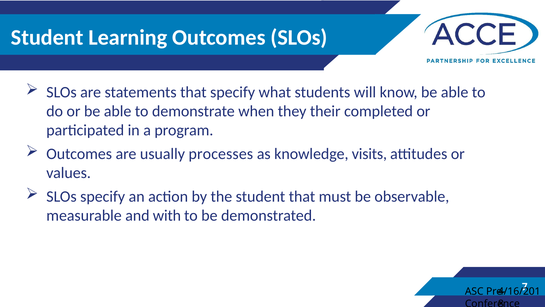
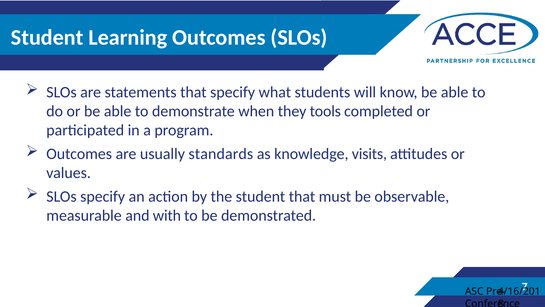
their: their -> tools (325, 111)
processes: processes -> standards (221, 154)
